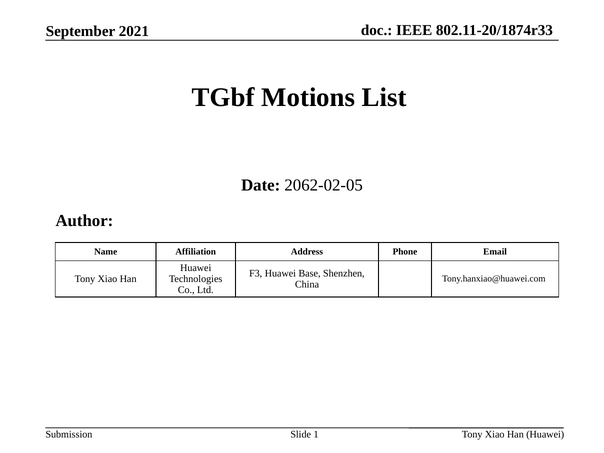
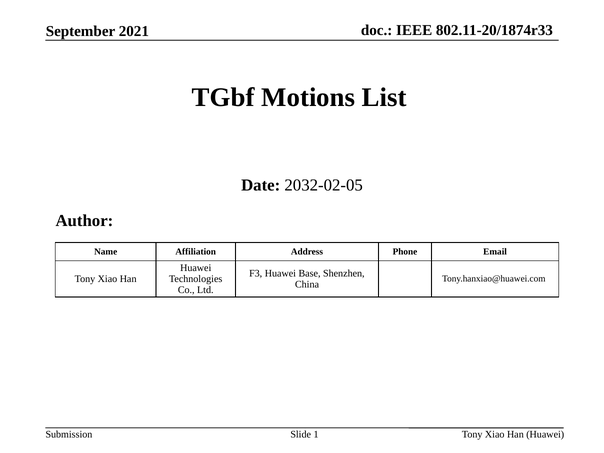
2062-02-05: 2062-02-05 -> 2032-02-05 (324, 185)
